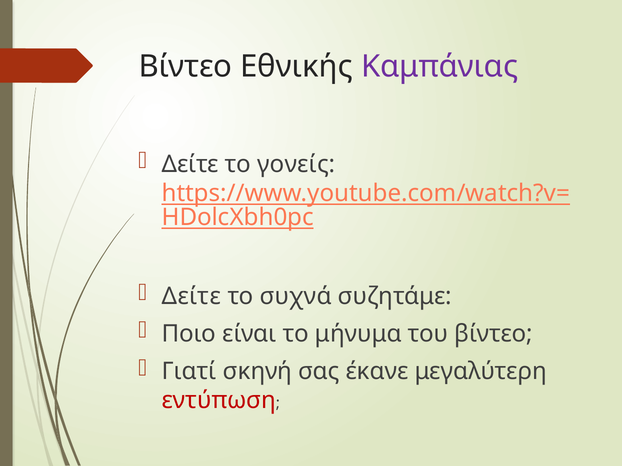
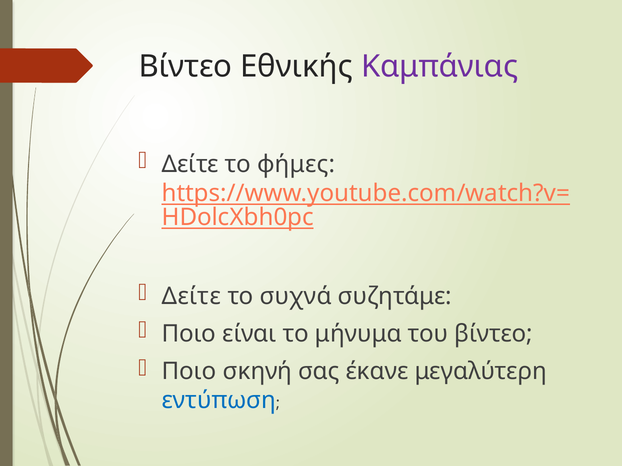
γονείς: γονείς -> φήμες (296, 164)
Γιατί: Γιατί -> Ποιο (189, 372)
εντύπωση colour: red -> blue (219, 401)
